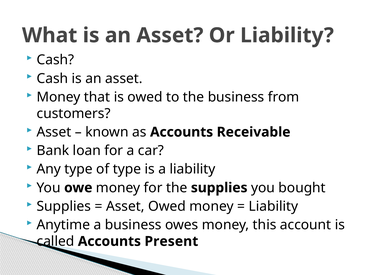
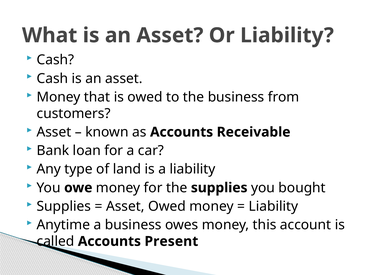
of type: type -> land (127, 169)
